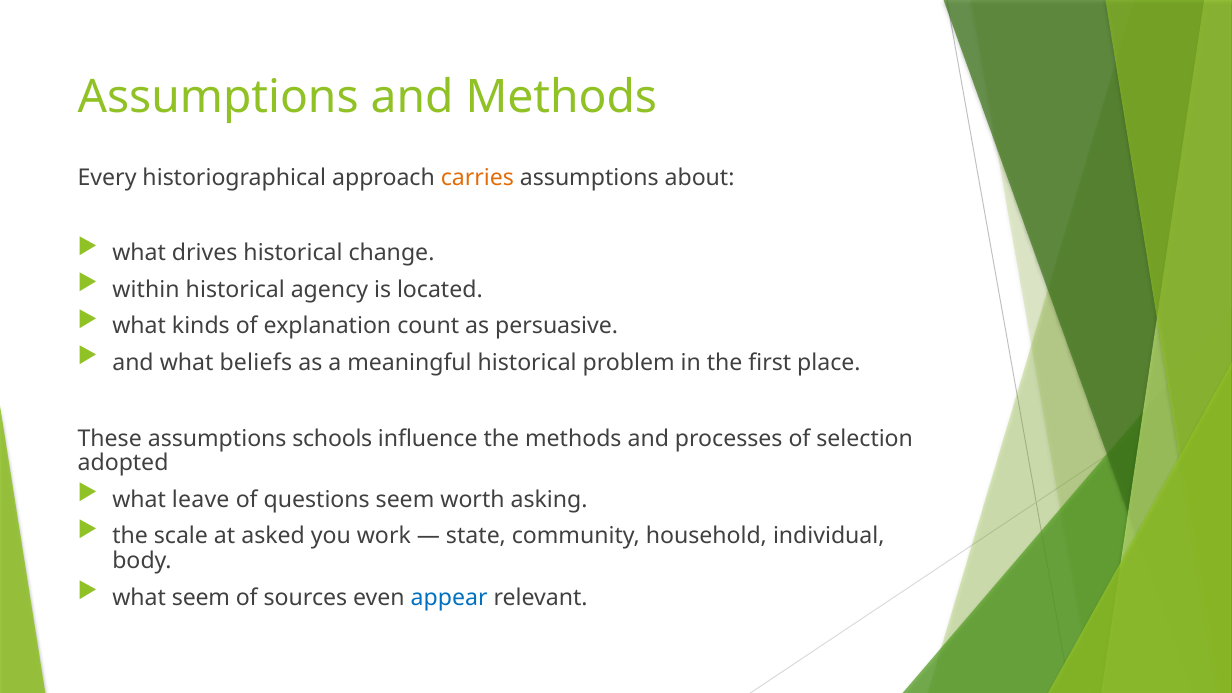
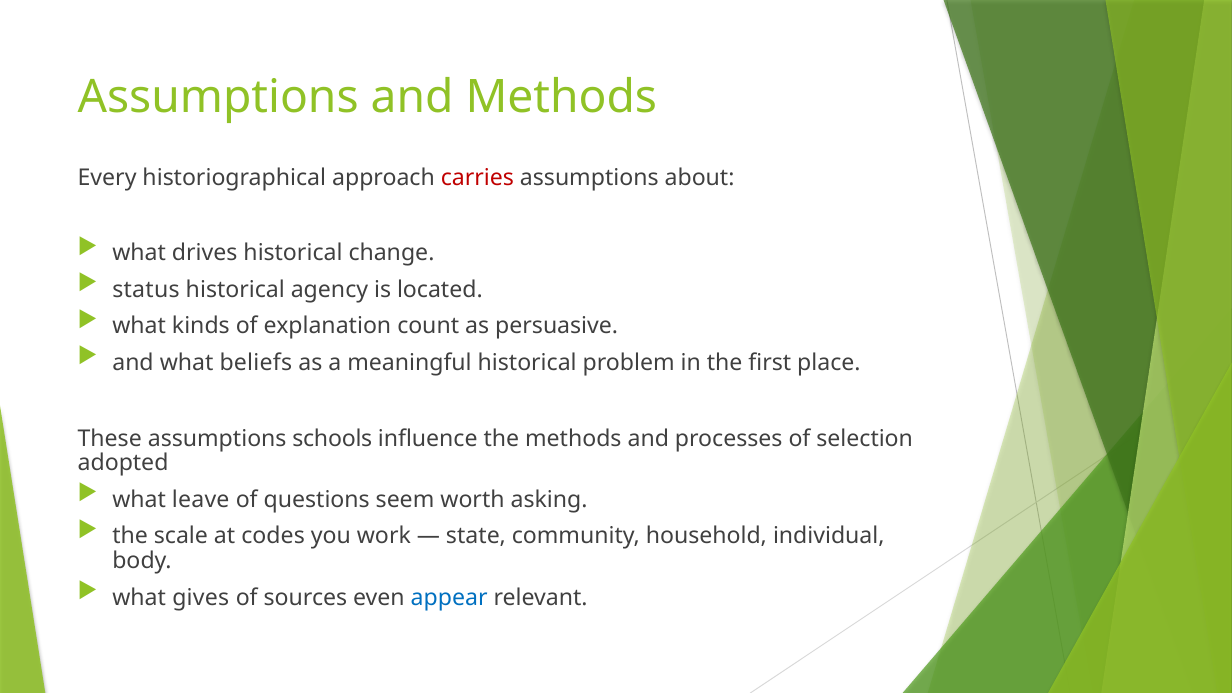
carries colour: orange -> red (477, 177)
within: within -> status (146, 290)
asked: asked -> codes (273, 536)
what seem: seem -> gives (201, 598)
